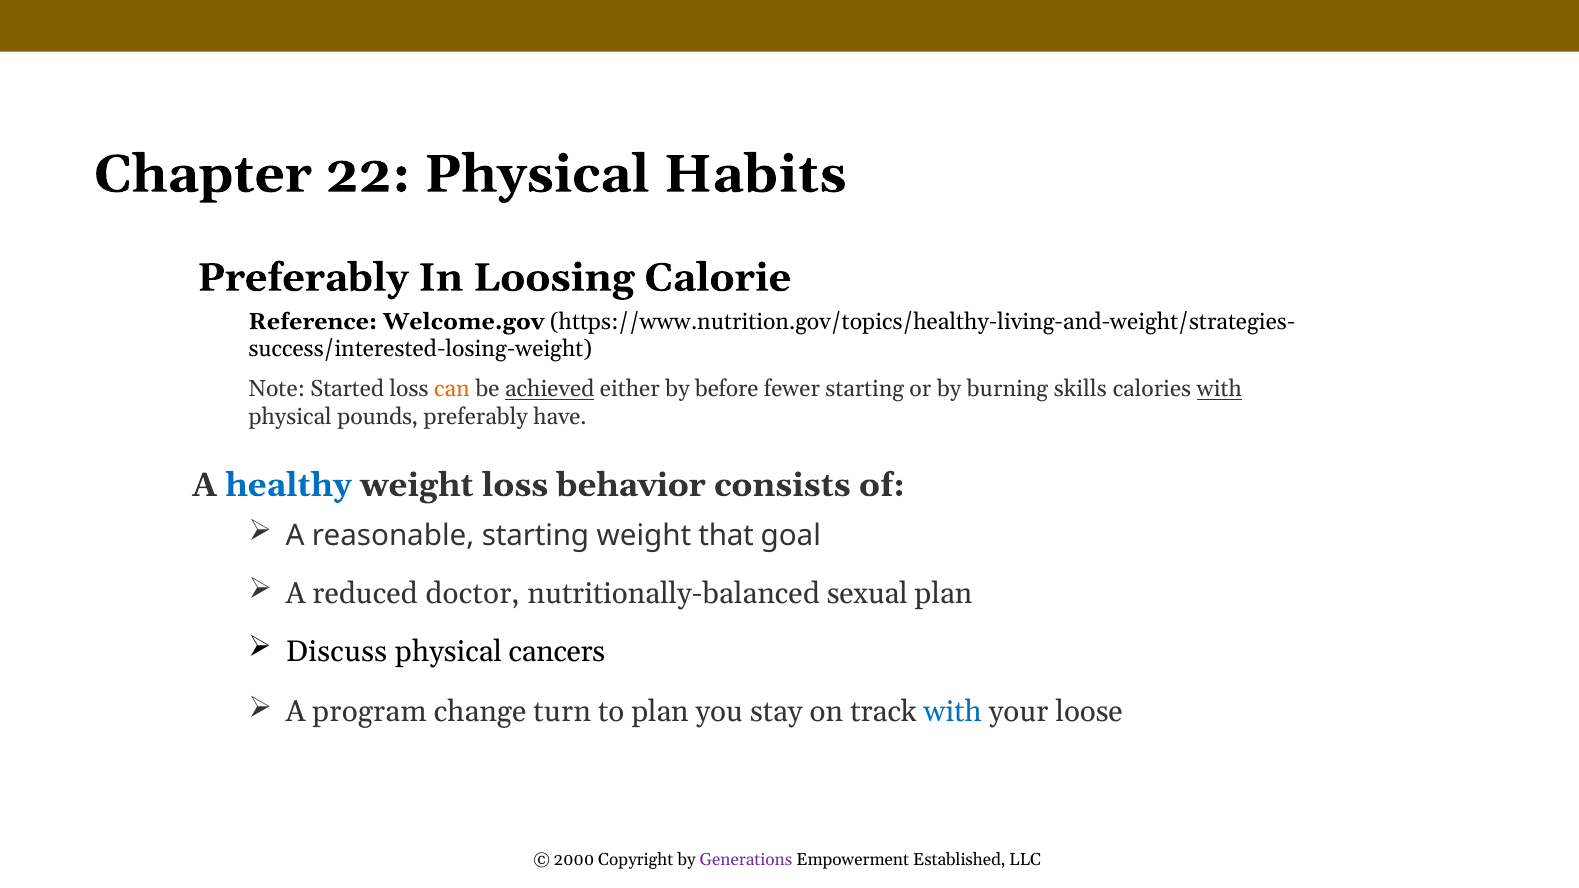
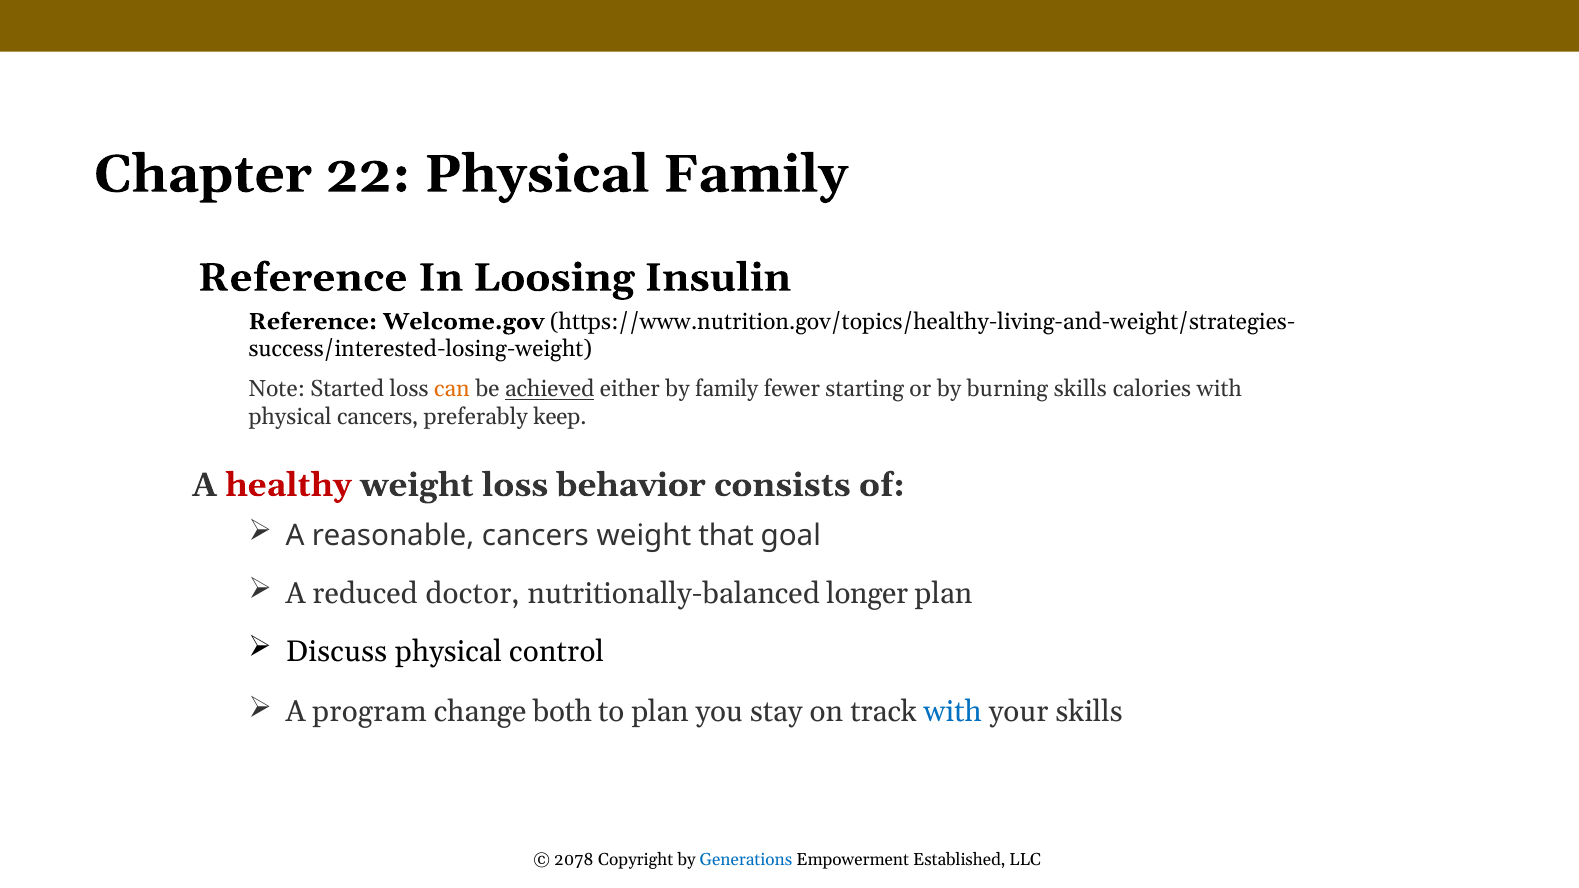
Physical Habits: Habits -> Family (756, 174)
Preferably: Preferably -> Reference (303, 278)
Calorie: Calorie -> Insulin (718, 278)
by before: before -> family (727, 389)
with underline: present -> none (1219, 389)
physical pounds: pounds -> cancers (378, 417)
have: have -> keep (560, 417)
healthy colour: blue -> red (288, 485)
reasonable starting: starting -> cancers (535, 536)
sexual: sexual -> longer (867, 594)
cancers: cancers -> control (557, 652)
turn: turn -> both (562, 712)
your loose: loose -> skills (1089, 712)
2000: 2000 -> 2078 (574, 860)
Generations colour: purple -> blue (746, 860)
